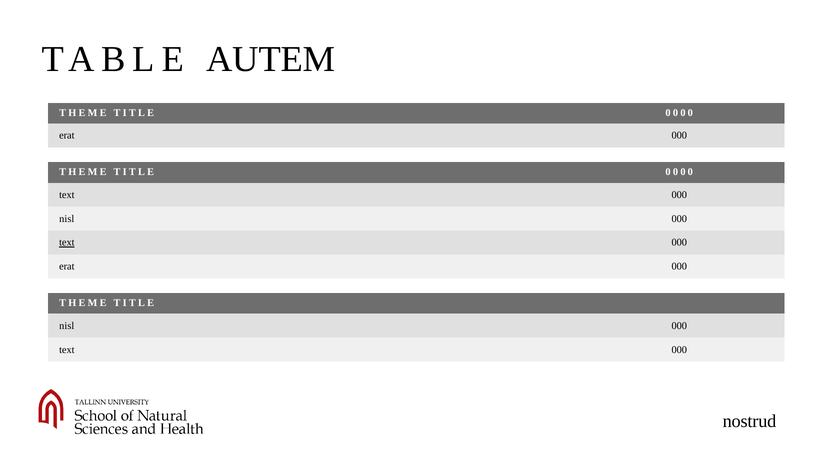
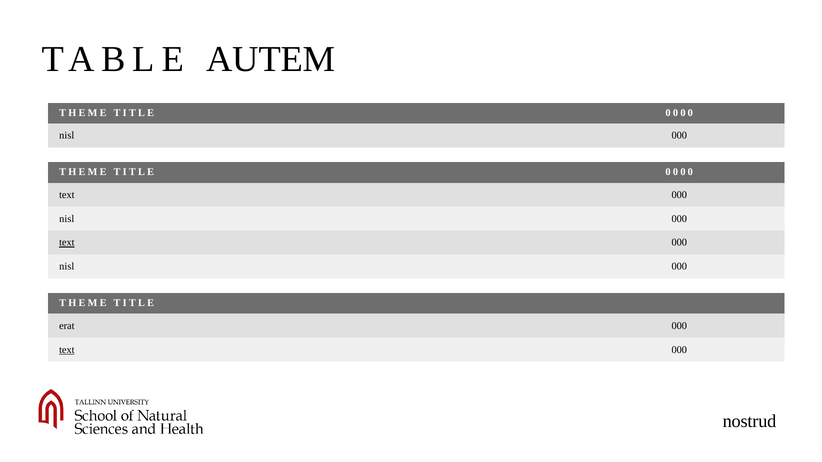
erat: erat -> nisl (67, 136)
erat: erat -> nisl (67, 267)
nisl: nisl -> erat (67, 326)
text underline: none -> present (67, 350)
